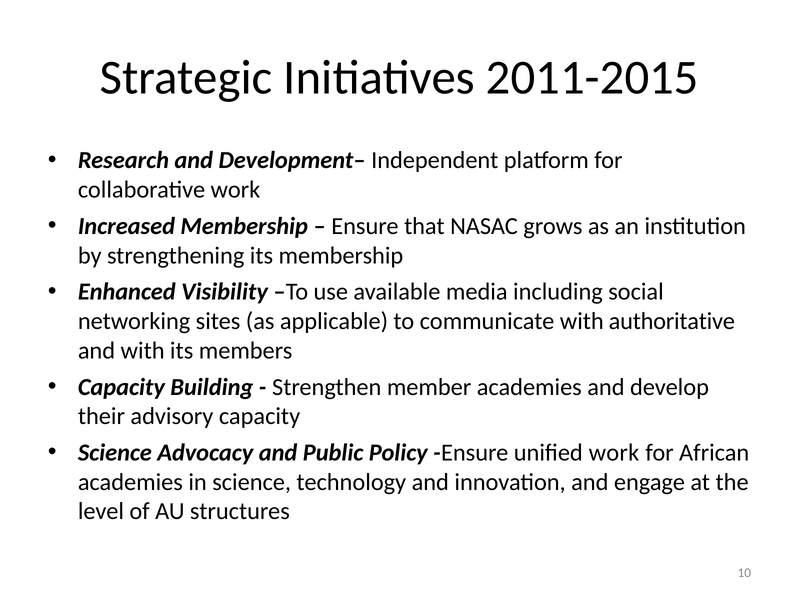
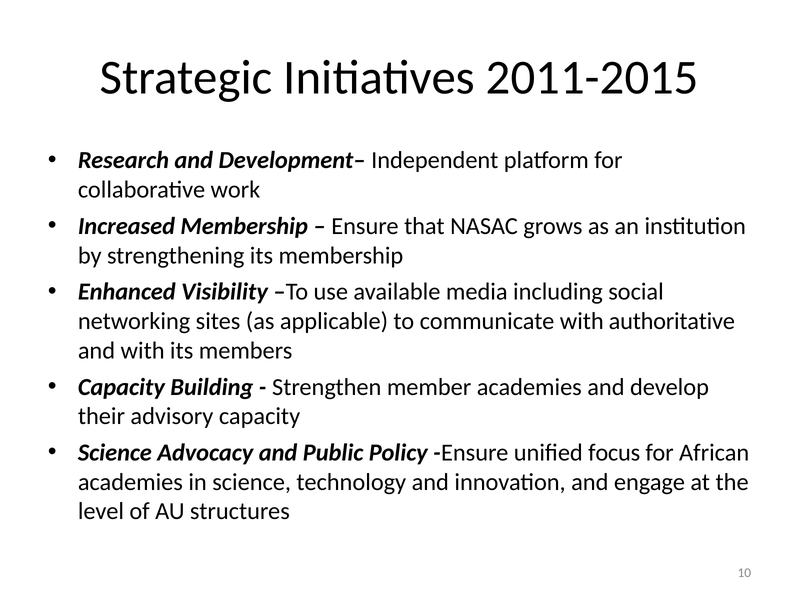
unified work: work -> focus (614, 452)
